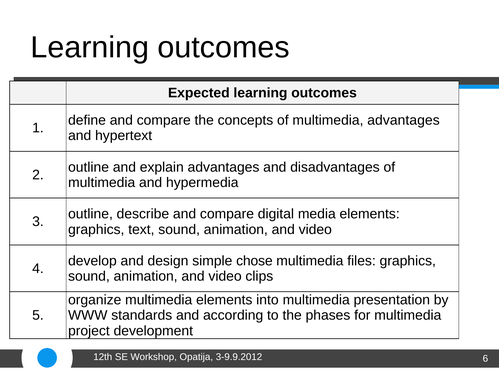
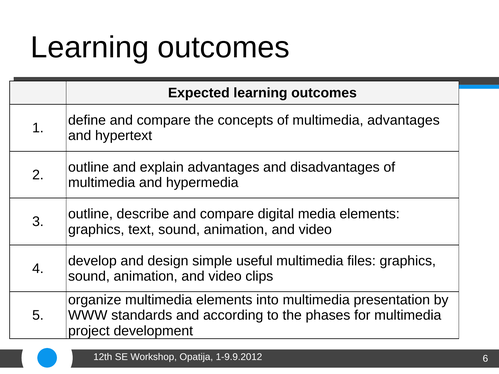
chose: chose -> useful (254, 261)
3-9.9.2012: 3-9.9.2012 -> 1-9.9.2012 (239, 357)
